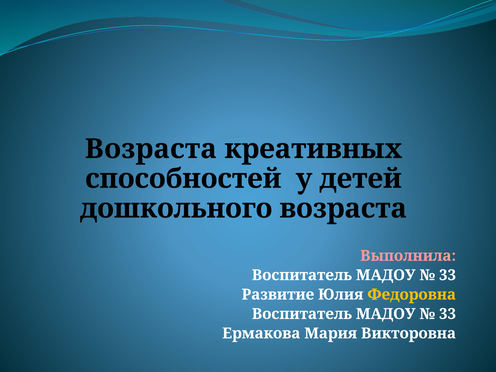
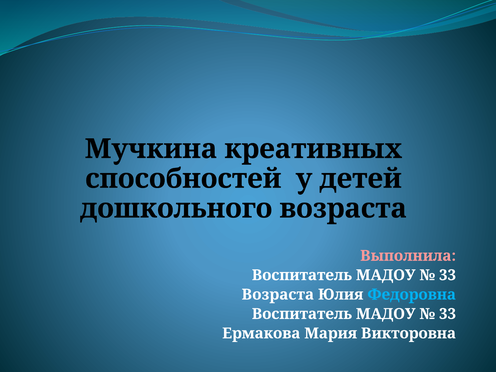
Возраста: Возраста -> Мучкина (151, 149)
Развитие: Развитие -> Возраста (278, 295)
Федоровна colour: yellow -> light blue (412, 295)
